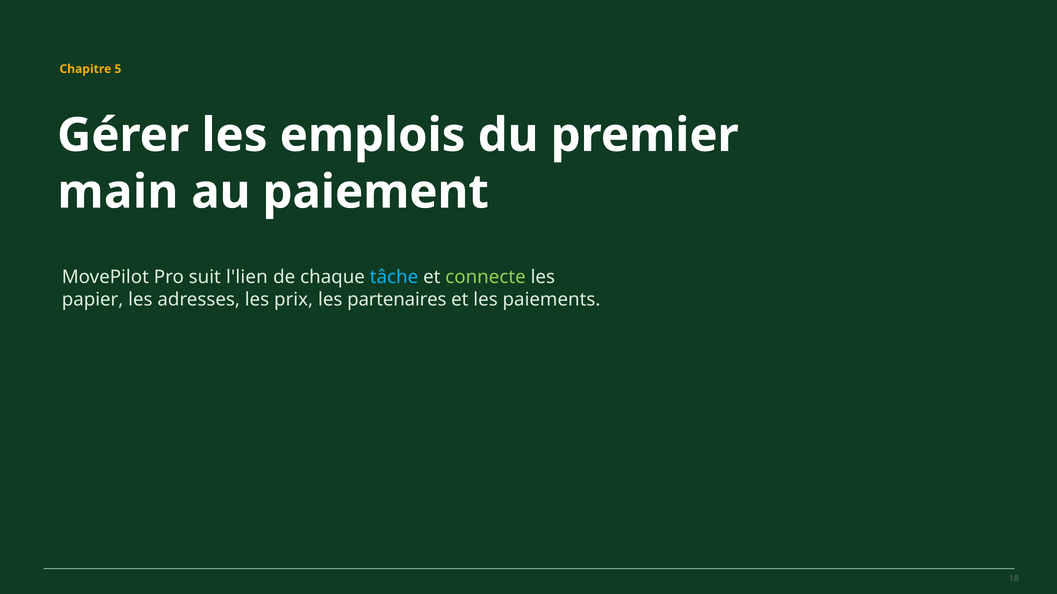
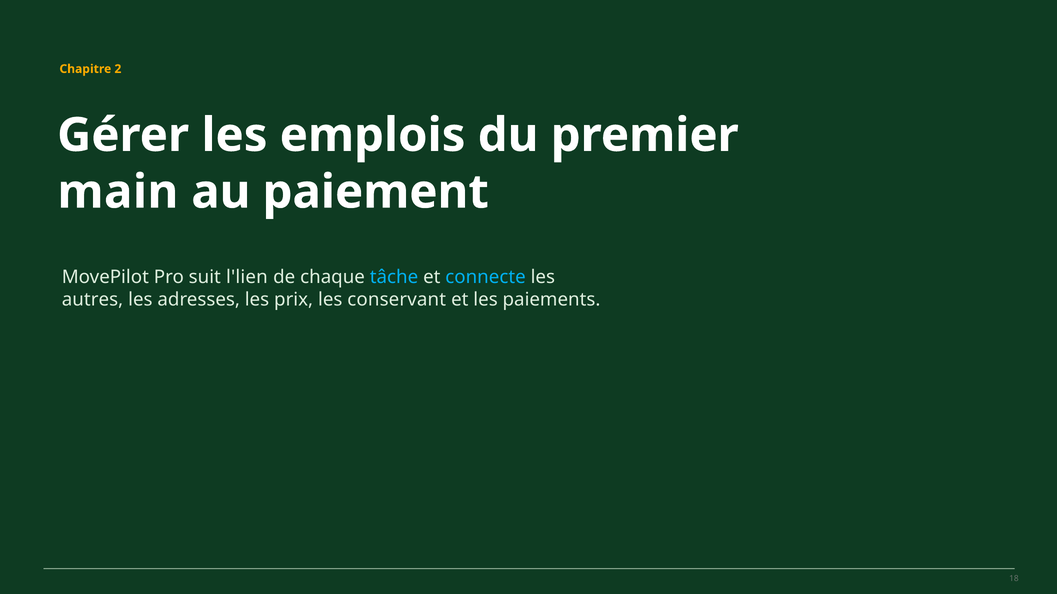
5: 5 -> 2 (118, 69)
connecte colour: light green -> light blue (486, 277)
papier: papier -> autres (93, 300)
partenaires: partenaires -> conservant (397, 300)
